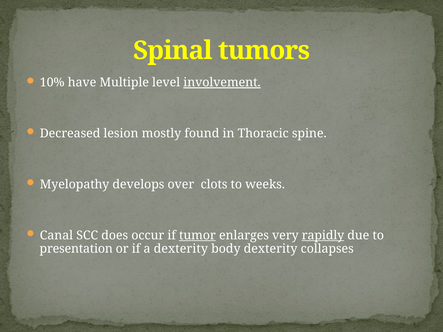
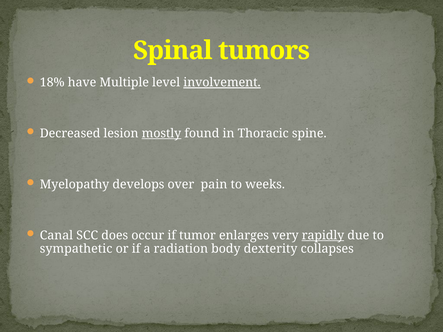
10%: 10% -> 18% (52, 83)
mostly underline: none -> present (161, 134)
clots: clots -> pain (214, 185)
tumor underline: present -> none (197, 236)
presentation: presentation -> sympathetic (76, 249)
a dexterity: dexterity -> radiation (181, 249)
